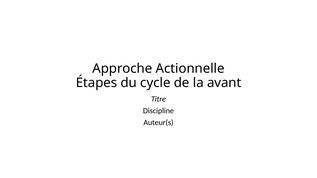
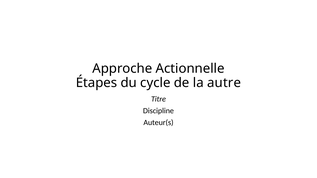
avant: avant -> autre (224, 83)
